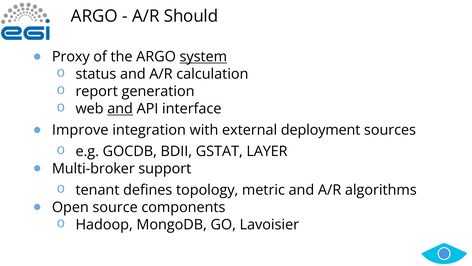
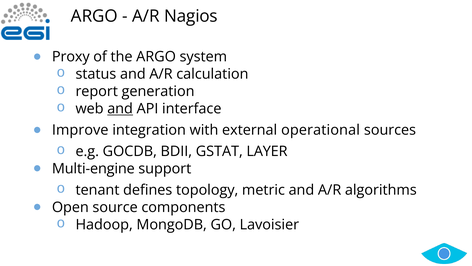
Should: Should -> Nagios (191, 16)
system underline: present -> none (203, 57)
deployment: deployment -> operational (321, 130)
Multi-broker: Multi-broker -> Multi-engine (93, 168)
